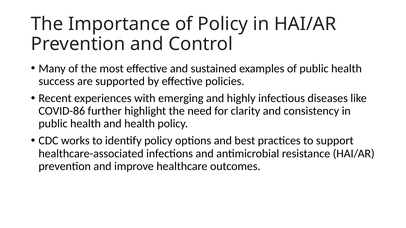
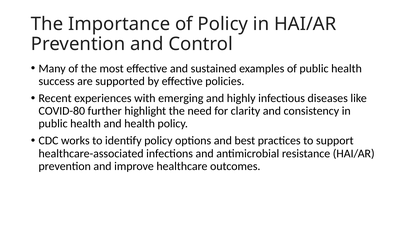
COVID-86: COVID-86 -> COVID-80 (62, 111)
